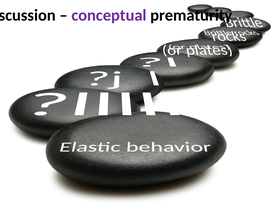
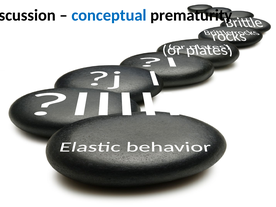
conceptual colour: purple -> blue (109, 15)
